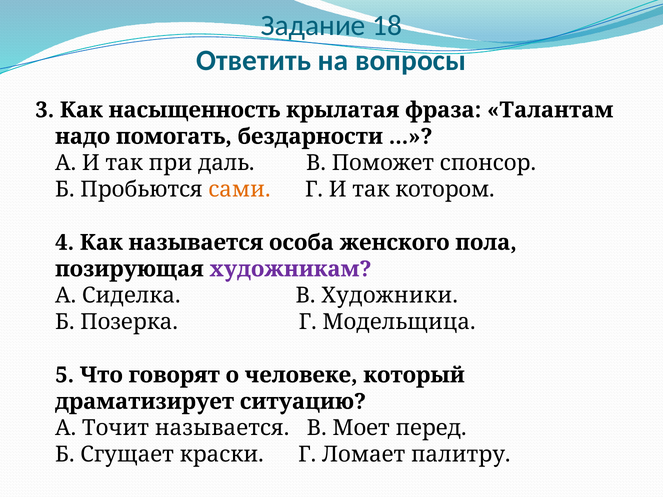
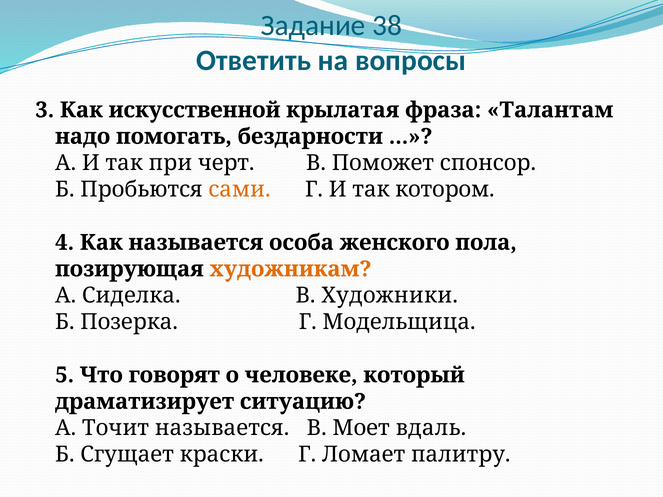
18: 18 -> 38 (387, 25)
насыщенность: насыщенность -> искусственной (195, 110)
даль: даль -> черт (226, 163)
художникам colour: purple -> orange (291, 269)
перед: перед -> вдаль (431, 428)
